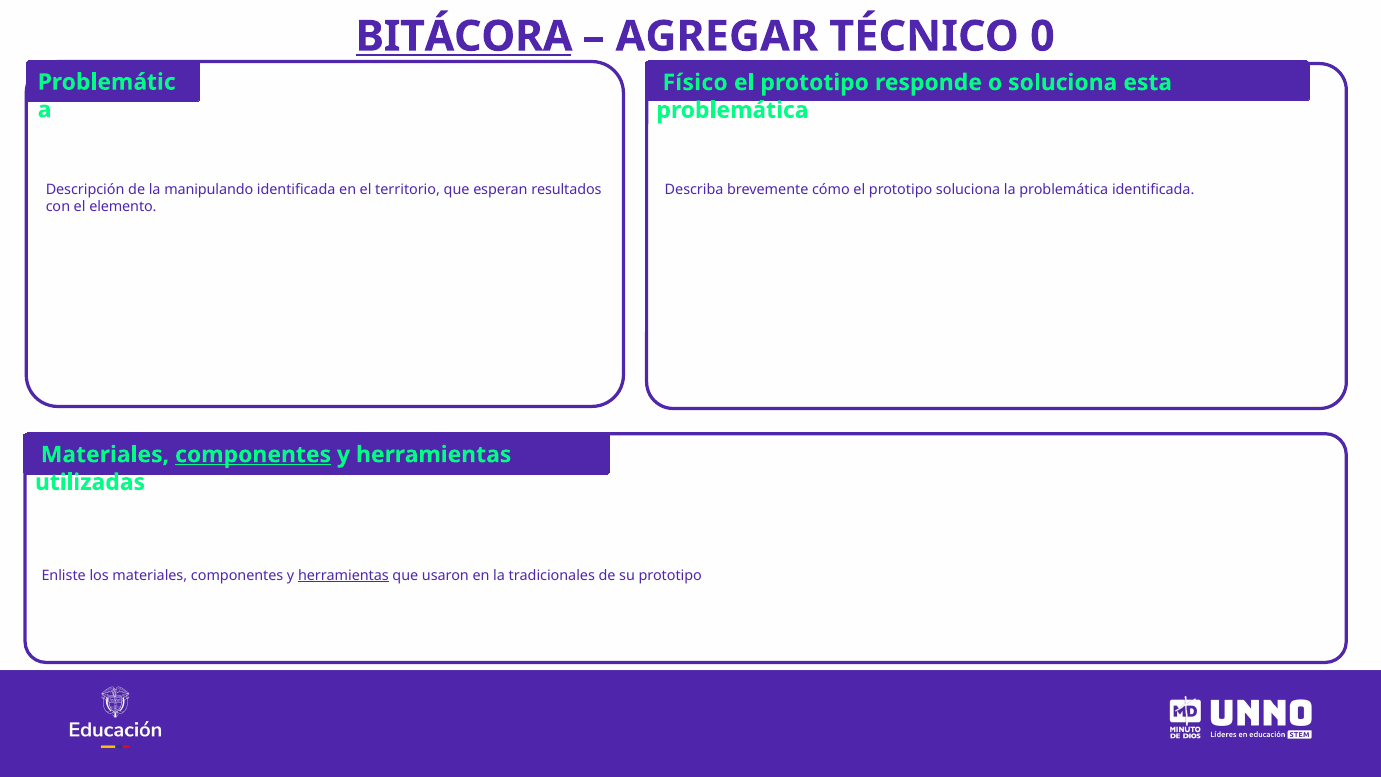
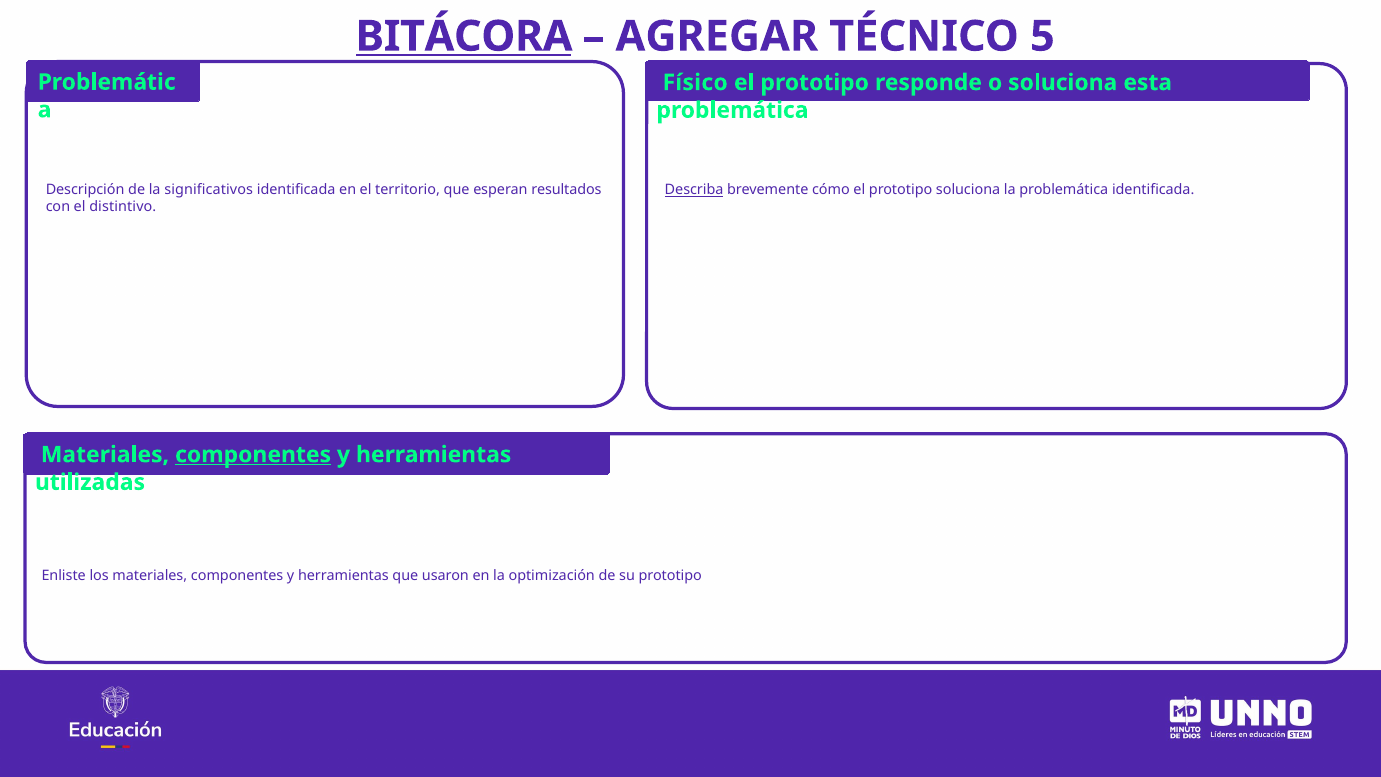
0: 0 -> 5 (1042, 36)
manipulando: manipulando -> significativos (209, 189)
Describa underline: none -> present (694, 190)
elemento: elemento -> distintivo (123, 207)
herramientas underline: present -> none (343, 576)
tradicionales: tradicionales -> optimización (552, 576)
